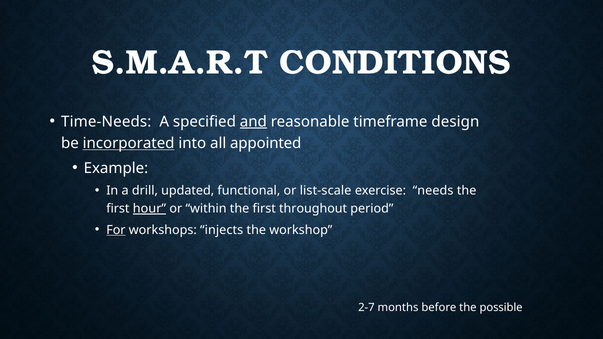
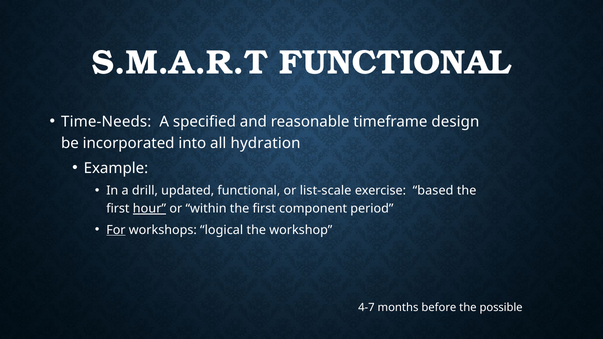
S.M.A.R.T CONDITIONS: CONDITIONS -> FUNCTIONAL (395, 63)
and underline: present -> none (253, 122)
incorporated underline: present -> none (129, 143)
appointed: appointed -> hydration (266, 143)
needs: needs -> based (433, 191)
throughout: throughout -> component (313, 209)
injects: injects -> logical (222, 230)
2-7: 2-7 -> 4-7 (366, 308)
